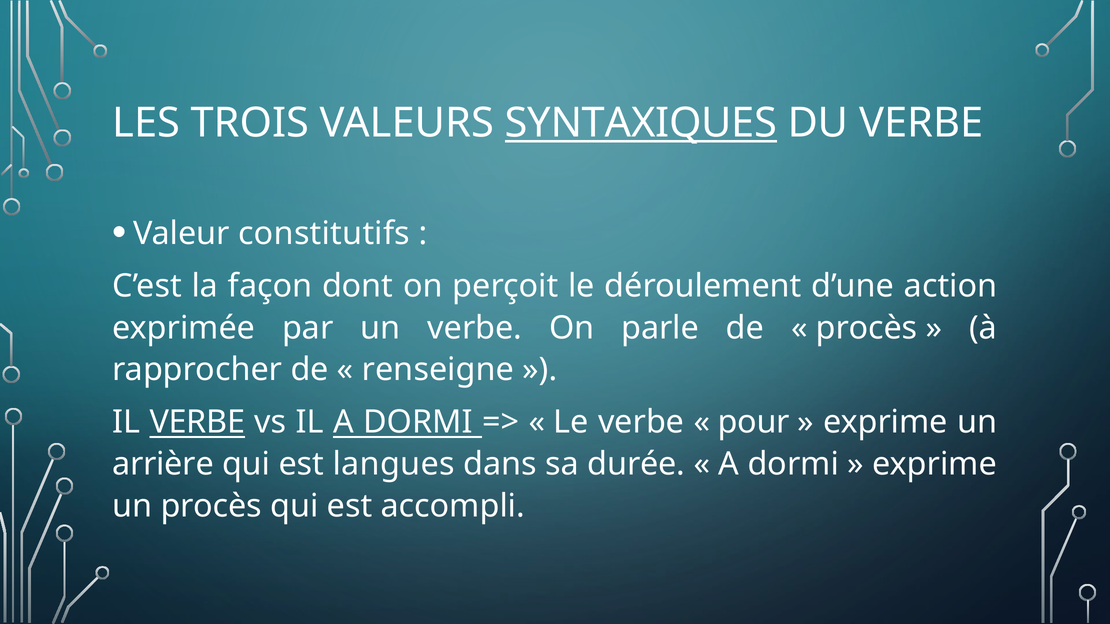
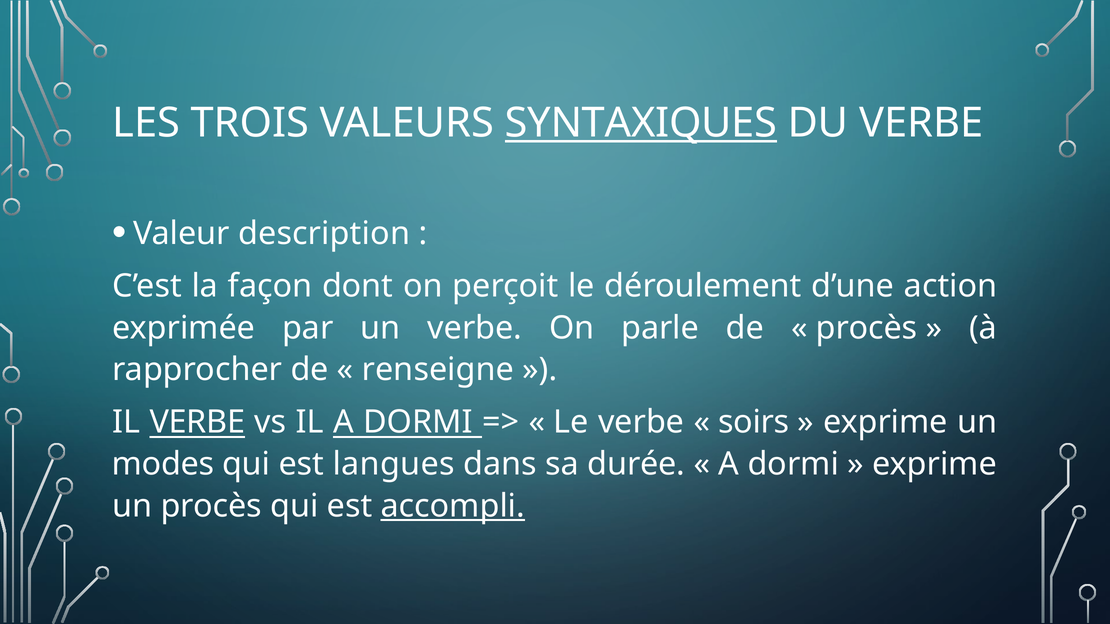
constitutifs: constitutifs -> description (324, 234)
pour: pour -> soirs (754, 422)
arrière: arrière -> modes (163, 464)
accompli underline: none -> present (453, 506)
